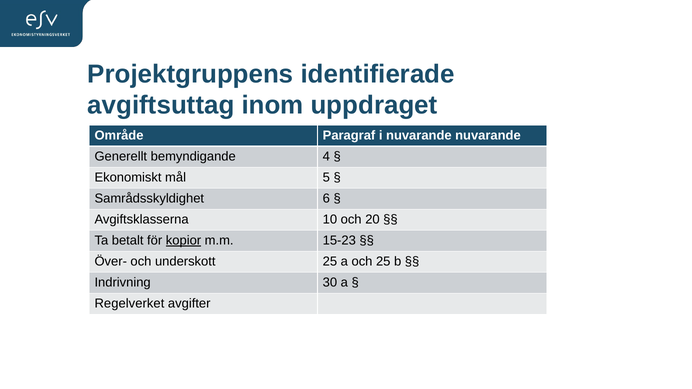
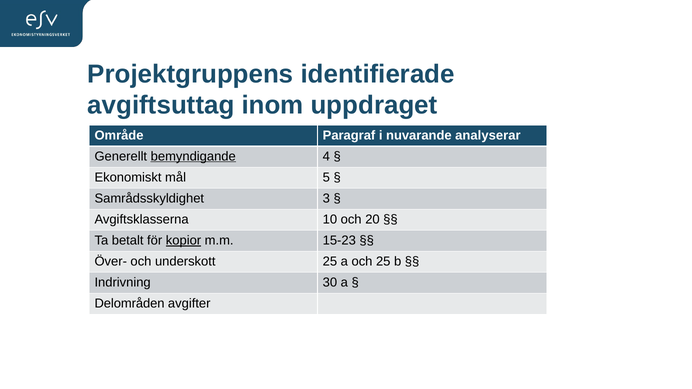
nuvarande nuvarande: nuvarande -> analyserar (488, 135)
bemyndigande underline: none -> present (193, 156)
6: 6 -> 3 (326, 198)
Regelverket: Regelverket -> Delområden (130, 304)
